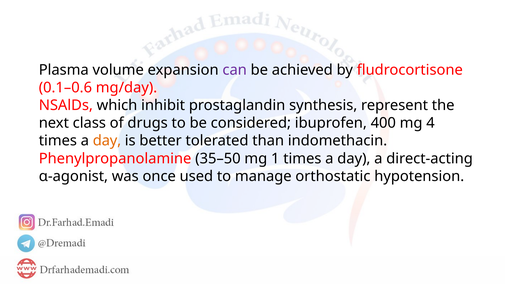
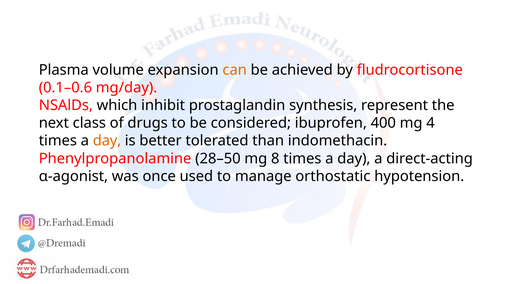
can colour: purple -> orange (235, 70)
35–50: 35–50 -> 28–50 (218, 159)
1: 1 -> 8 (275, 159)
